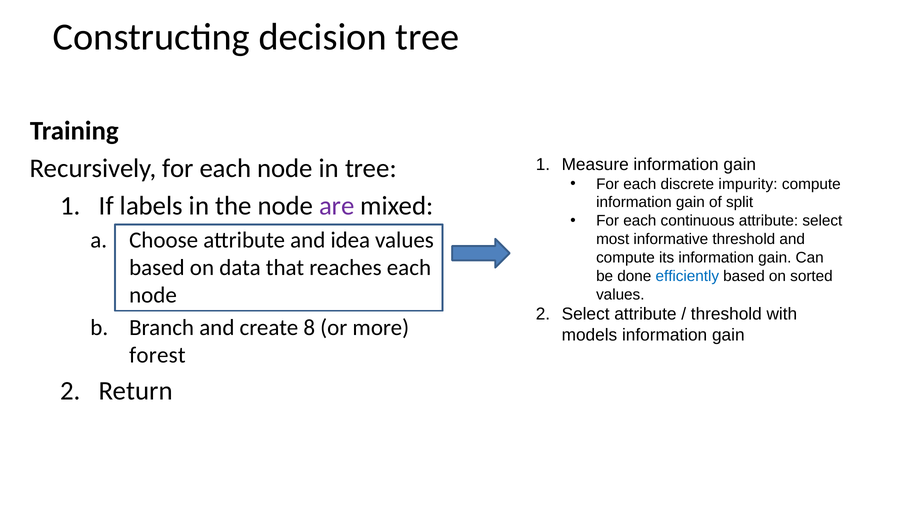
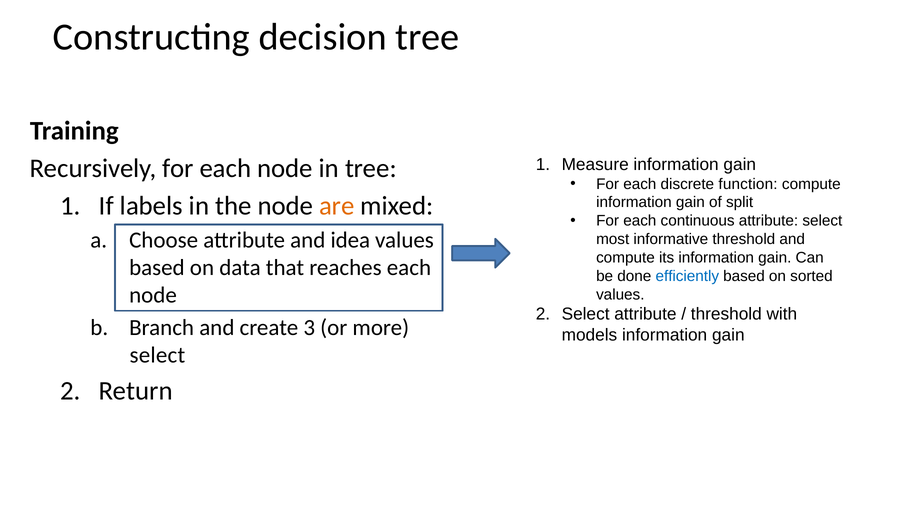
impurity: impurity -> function (748, 184)
are colour: purple -> orange (337, 206)
8: 8 -> 3 (309, 327)
forest: forest -> select (157, 355)
